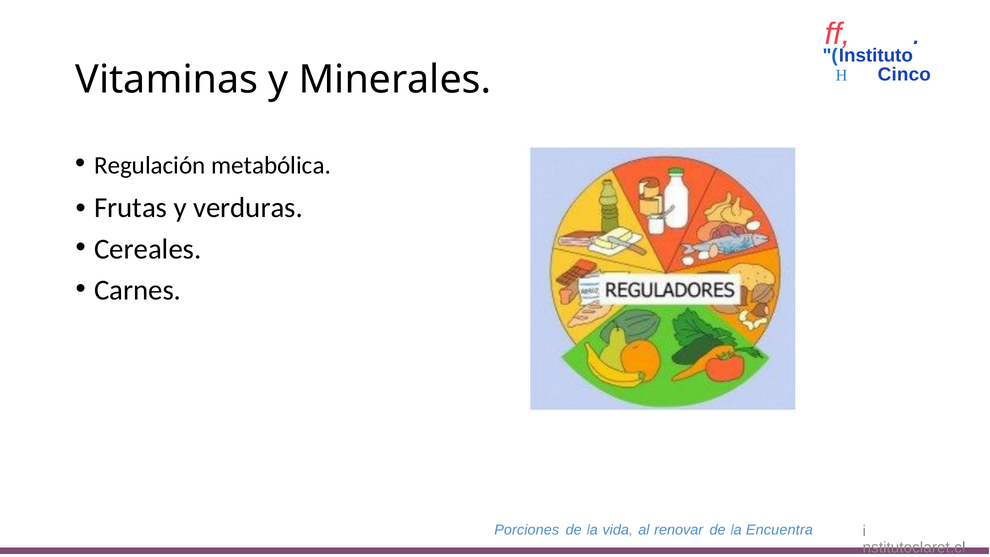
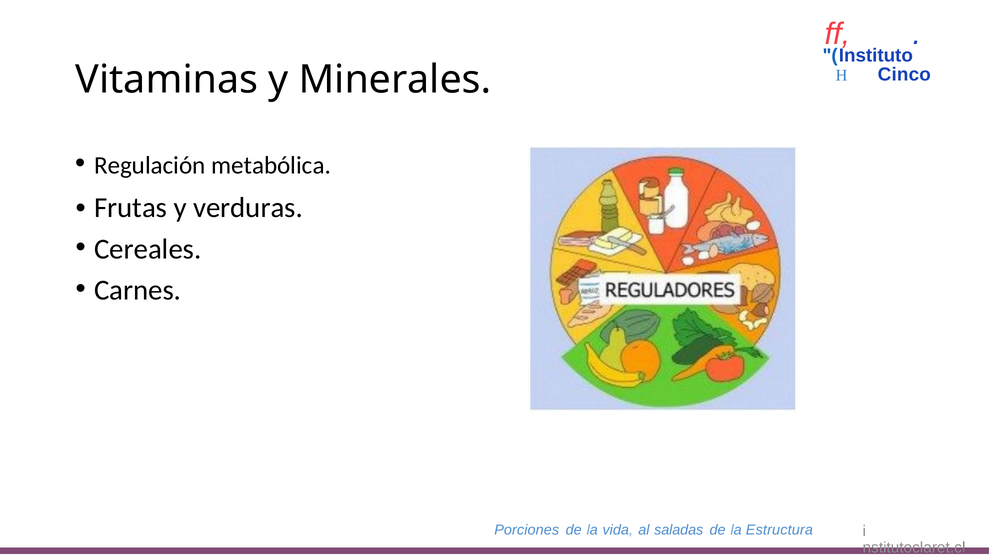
renovar: renovar -> saladas (679, 530)
Encuentra: Encuentra -> Estructura (779, 530)
